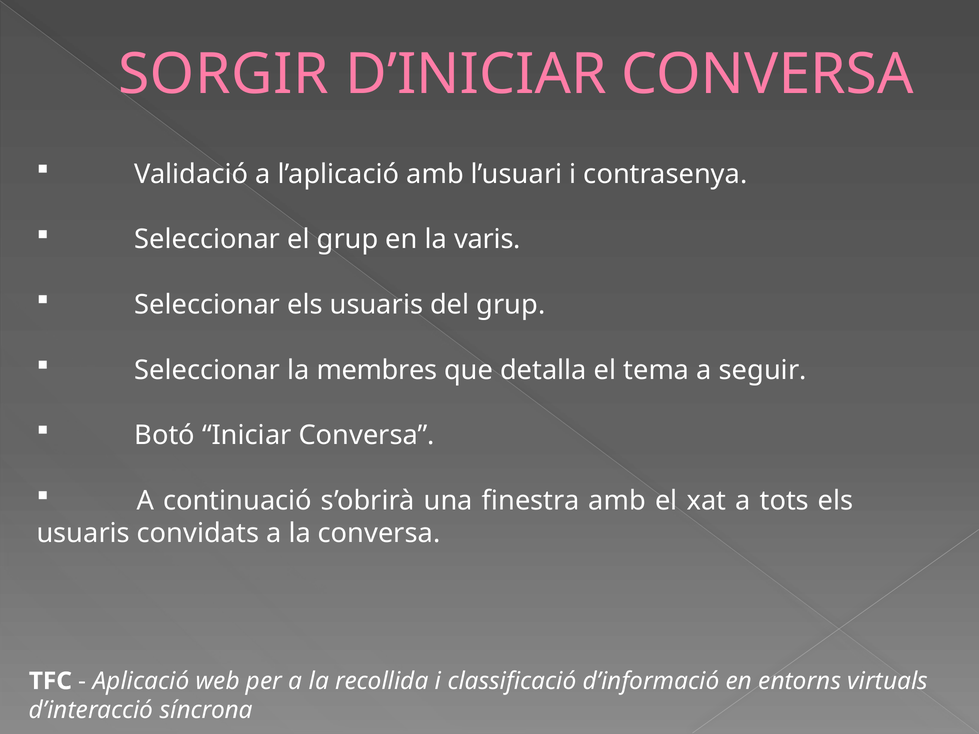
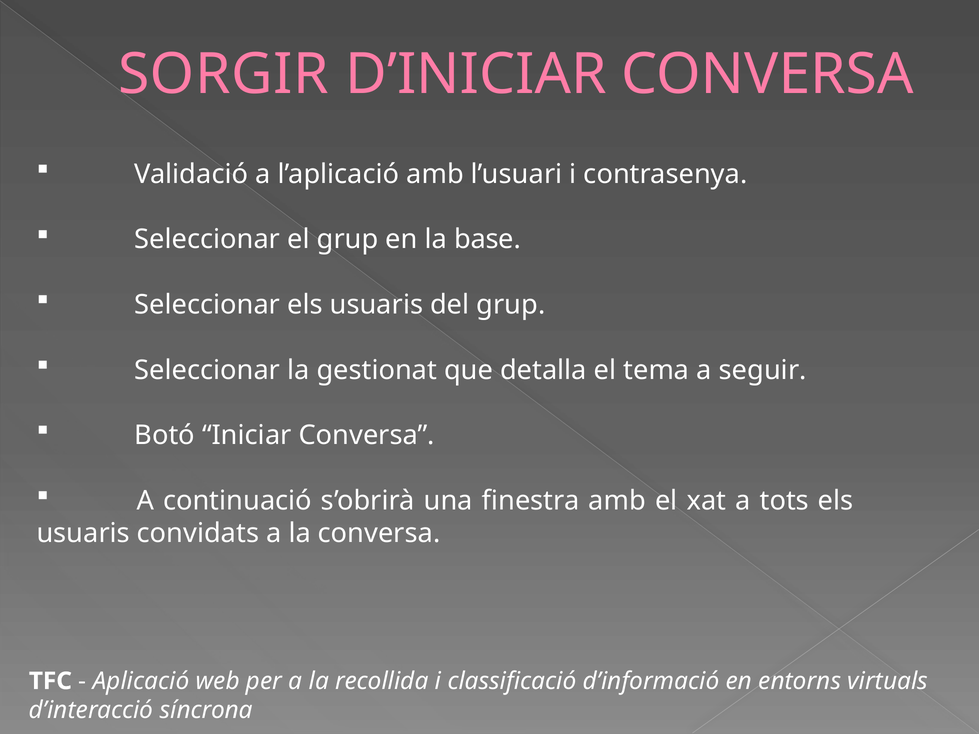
varis: varis -> base (487, 240)
membres: membres -> gestionat (377, 370)
